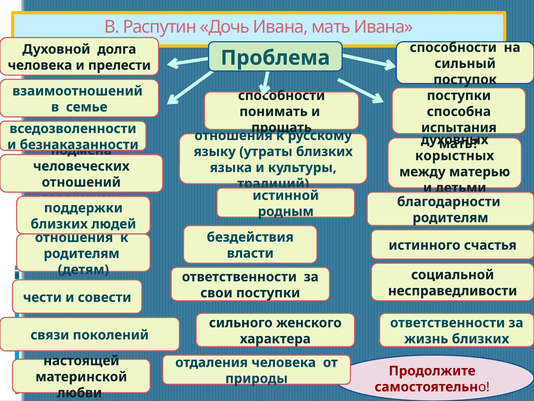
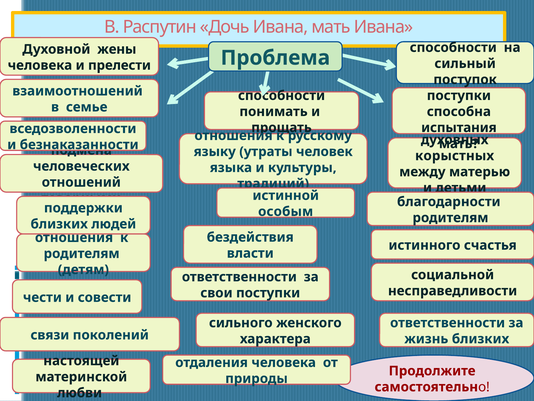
долга: долга -> жены (117, 49)
утраты близких: близких -> человек (324, 151)
родным: родным -> особым (286, 211)
